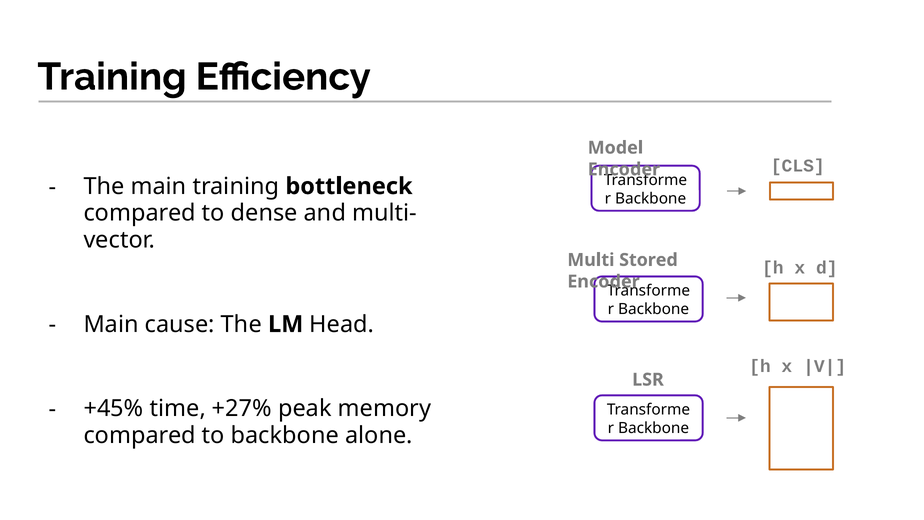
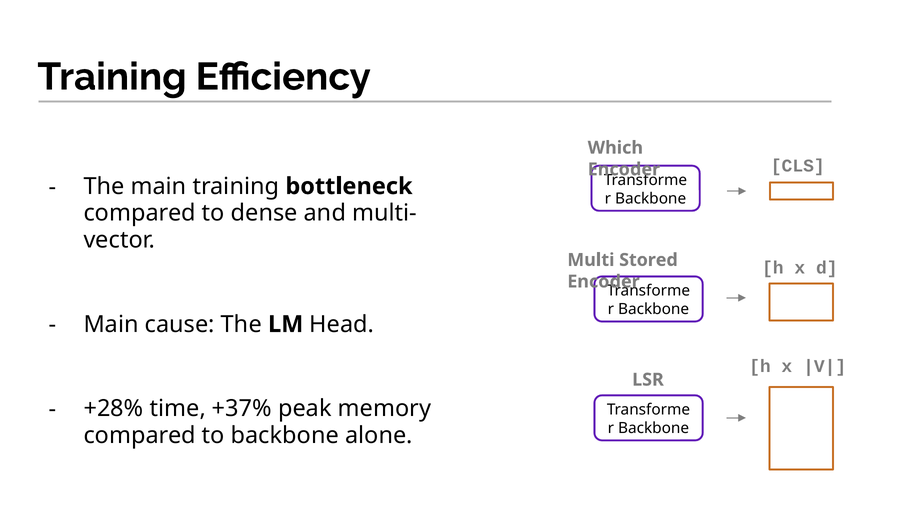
Model: Model -> Which (615, 148)
+45%: +45% -> +28% (113, 408)
+27%: +27% -> +37% (242, 408)
